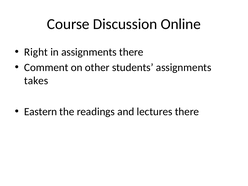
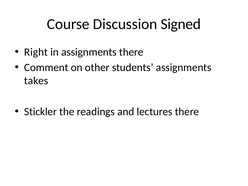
Online: Online -> Signed (181, 24)
Eastern: Eastern -> Stickler (41, 112)
